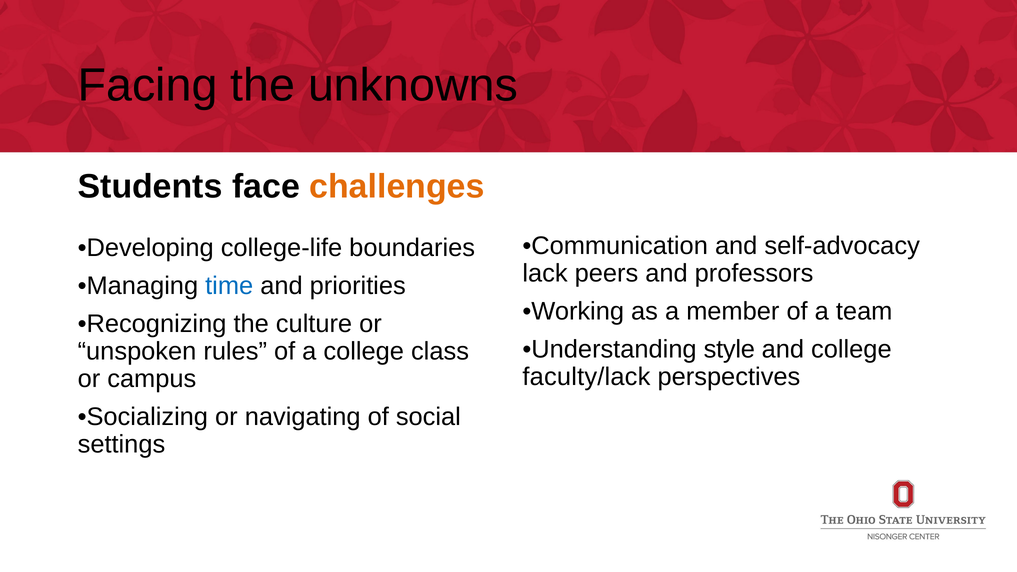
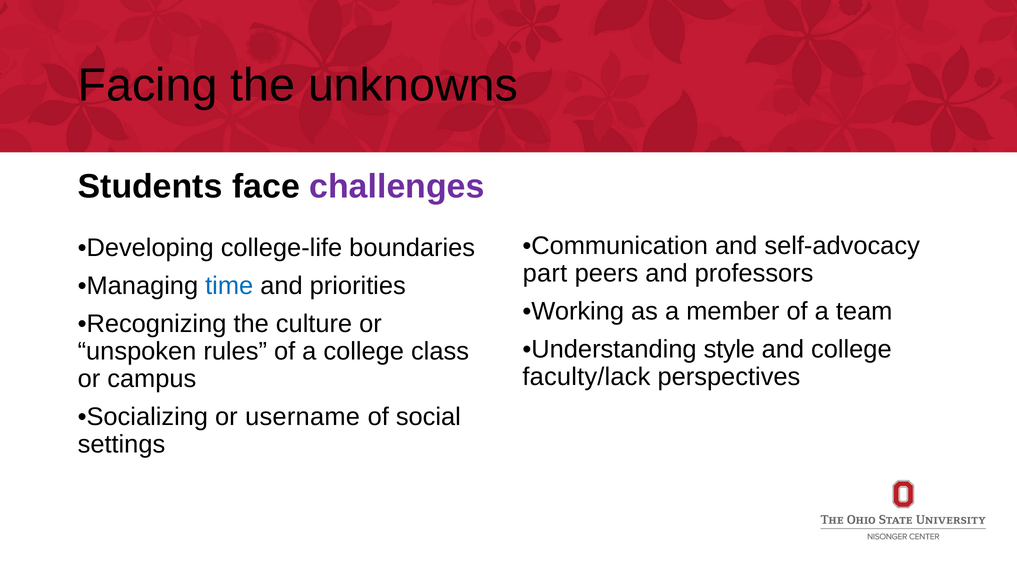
challenges colour: orange -> purple (397, 187)
lack: lack -> part (545, 273)
navigating: navigating -> username (303, 417)
